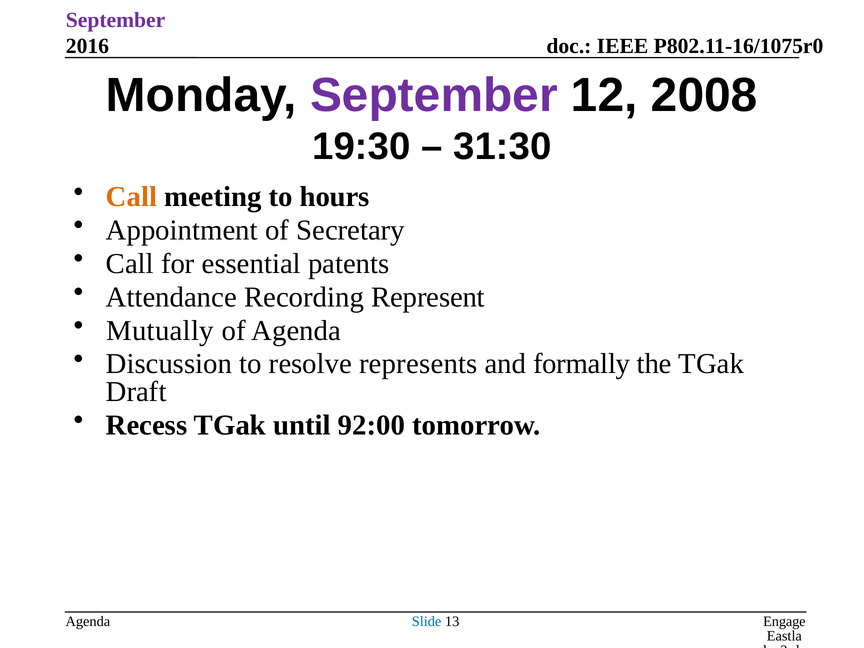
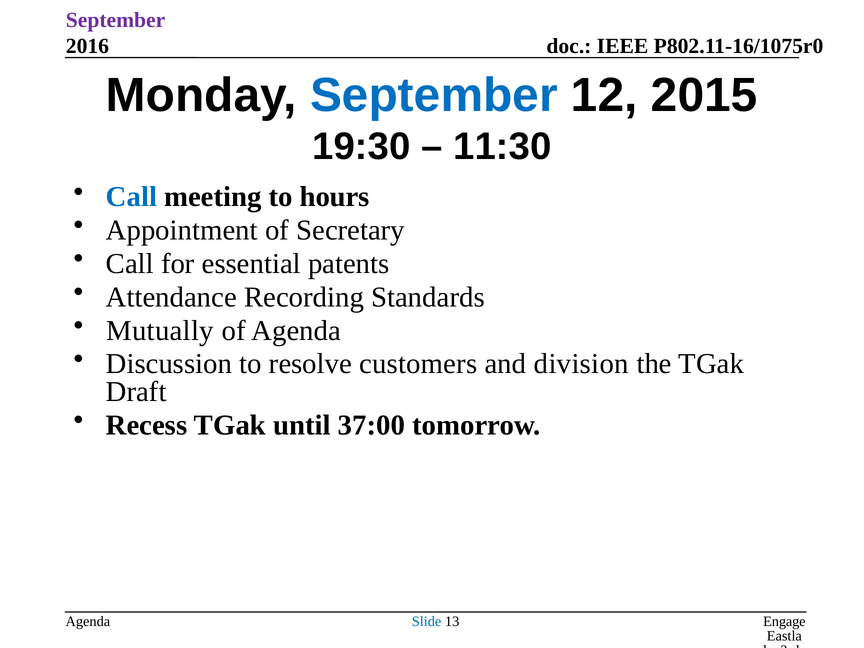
September colour: purple -> blue (434, 95)
2008: 2008 -> 2015 (704, 95)
31:30: 31:30 -> 11:30 (502, 147)
Call colour: orange -> blue (132, 197)
Represent: Represent -> Standards (428, 297)
represents: represents -> customers (418, 364)
formally: formally -> division (581, 364)
92:00: 92:00 -> 37:00 (372, 425)
